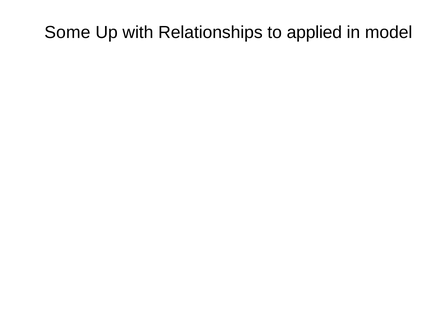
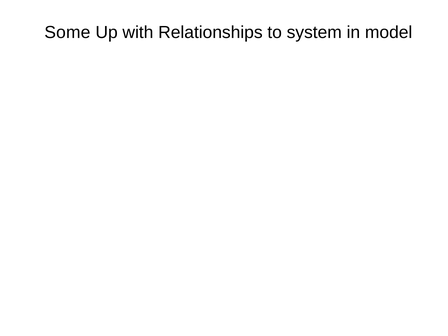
applied: applied -> system (314, 33)
